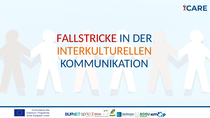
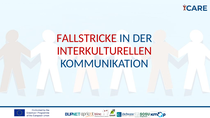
INTERKULTURELLEN colour: orange -> red (104, 51)
